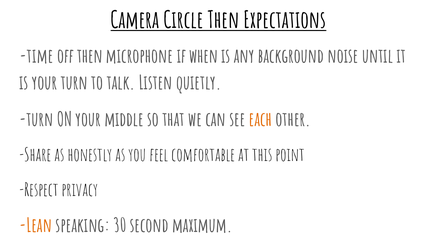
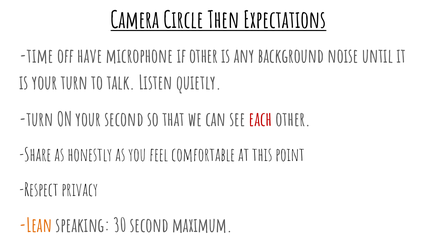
off then: then -> have (90, 56)
if when: when -> other (204, 56)
your middle: middle -> second (124, 120)
each colour: orange -> red (260, 120)
